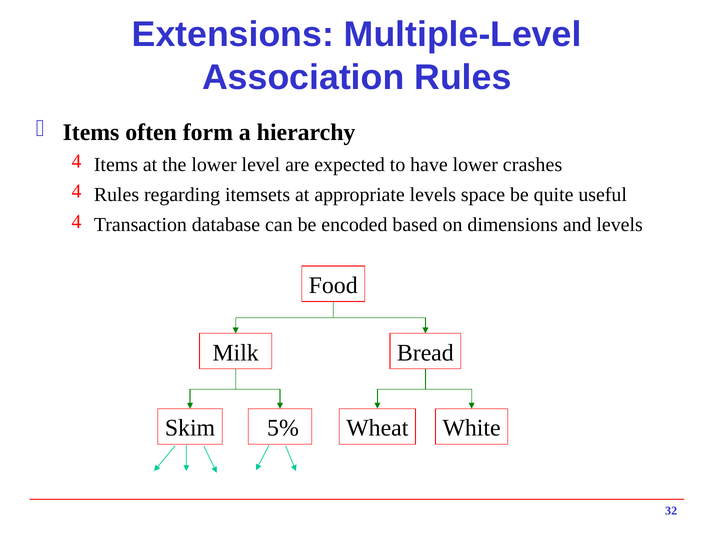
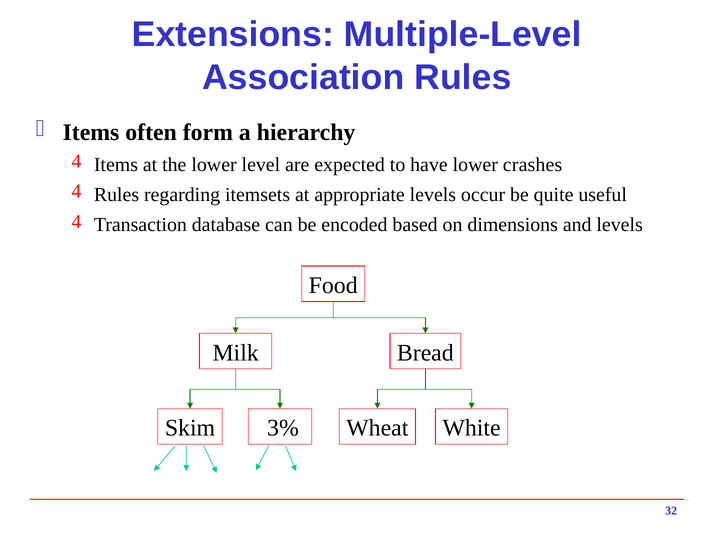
space: space -> occur (483, 195)
5%: 5% -> 3% (283, 428)
